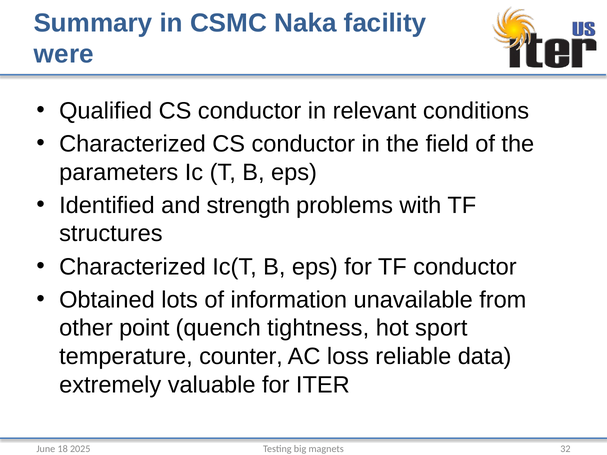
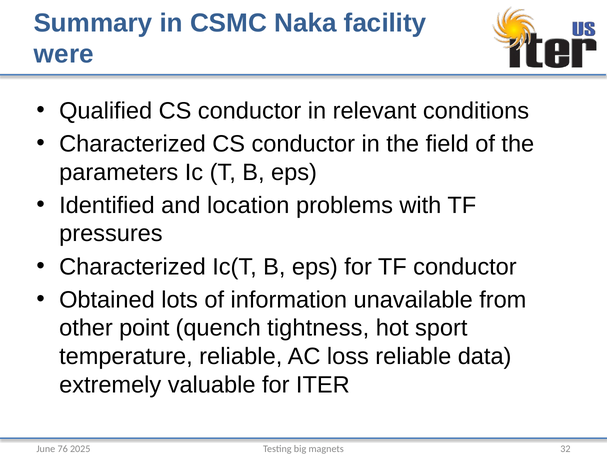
strength: strength -> location (248, 205)
structures: structures -> pressures (111, 234)
temperature counter: counter -> reliable (241, 357)
18: 18 -> 76 (63, 449)
